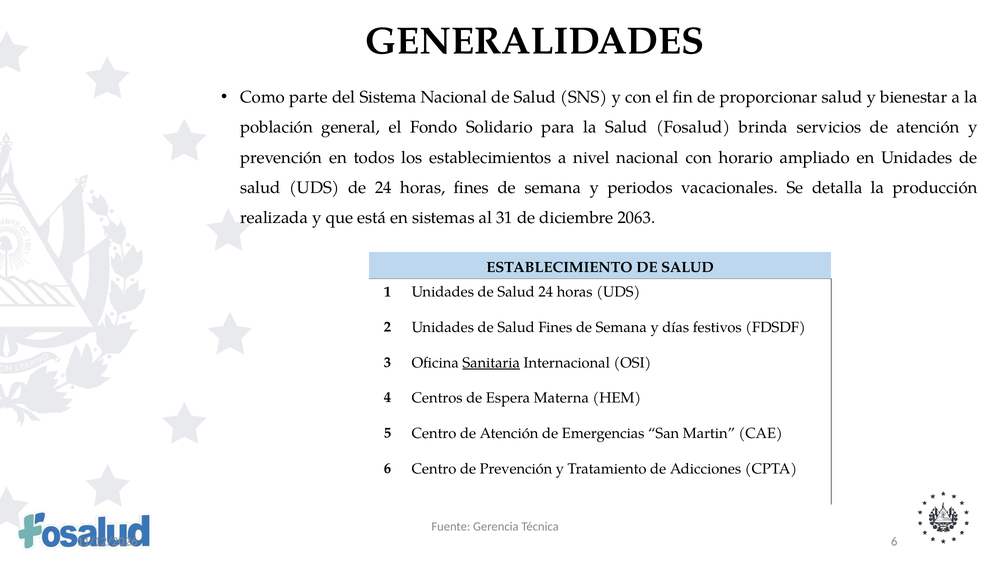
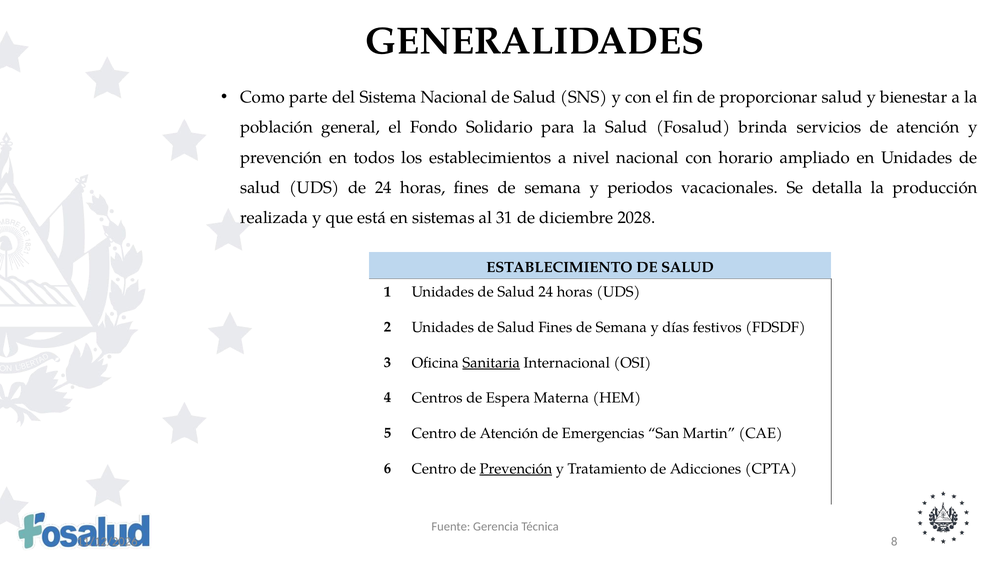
2063: 2063 -> 2028 (636, 218)
Prevención underline: none -> present (516, 469)
6: 6 -> 8 (894, 541)
